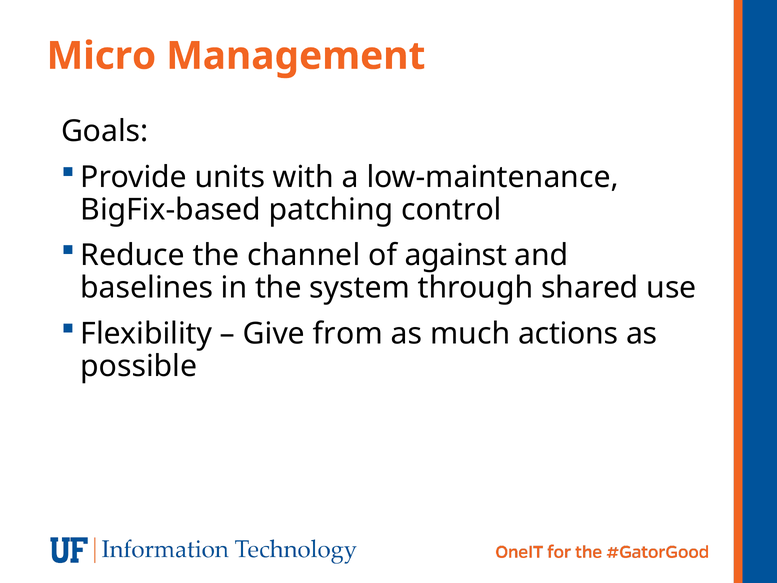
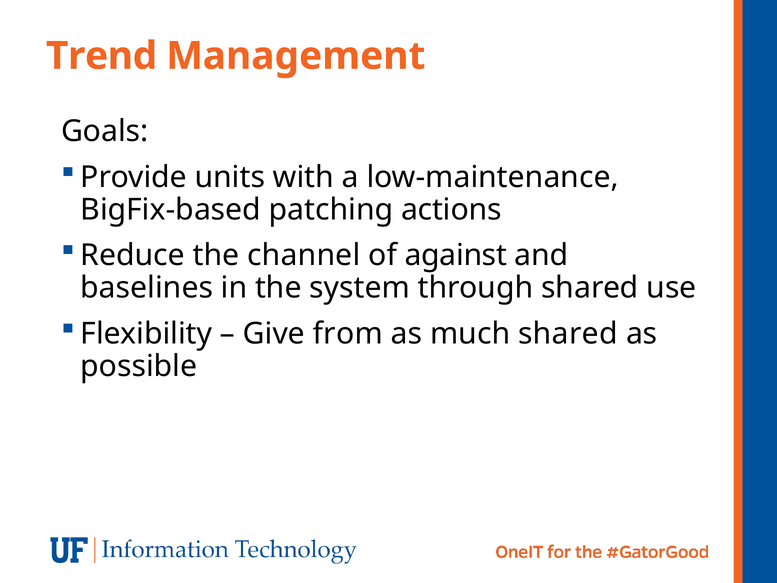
Micro: Micro -> Trend (102, 56)
control: control -> actions (451, 210)
much actions: actions -> shared (568, 333)
